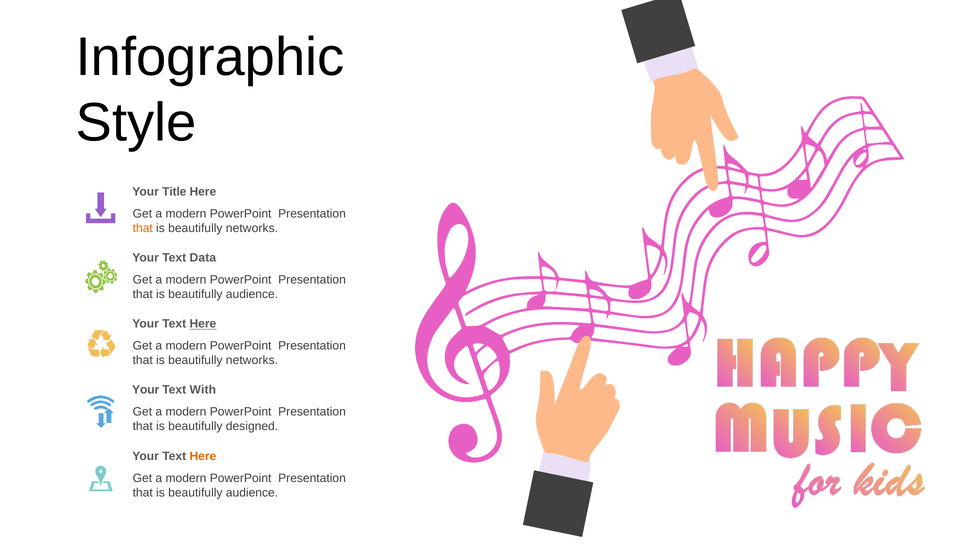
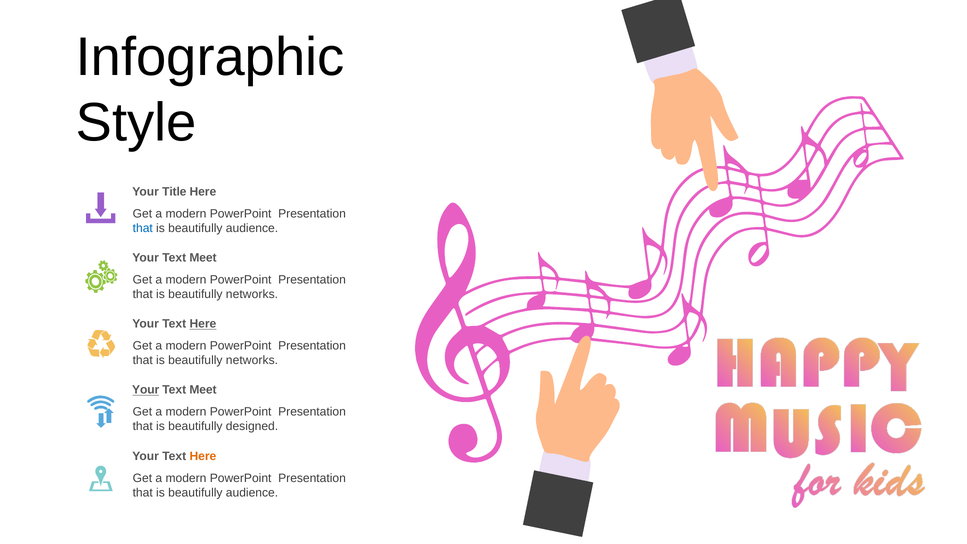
that colour: orange -> blue (143, 228)
networks: networks -> audience (252, 228)
Data: Data -> Meet (203, 258)
audience: audience -> networks (252, 294)
Your underline: none -> present (146, 390)
With: With -> Meet (203, 390)
